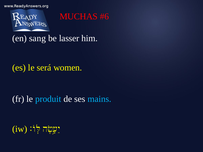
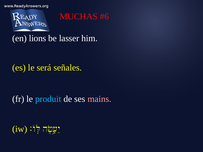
sang: sang -> lions (38, 38)
women: women -> señales (68, 68)
mains colour: light blue -> pink (99, 99)
